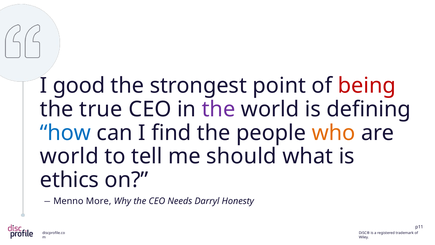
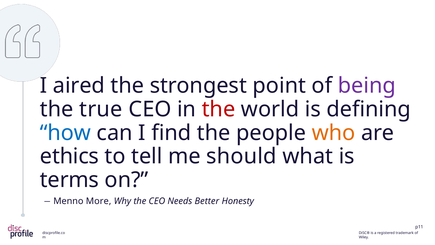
good: good -> aired (79, 86)
being colour: red -> purple (367, 86)
the colour: purple -> red (218, 109)
world: world -> ethics (69, 156)
ethics: ethics -> terms (69, 180)
Darryl: Darryl -> Better (207, 201)
